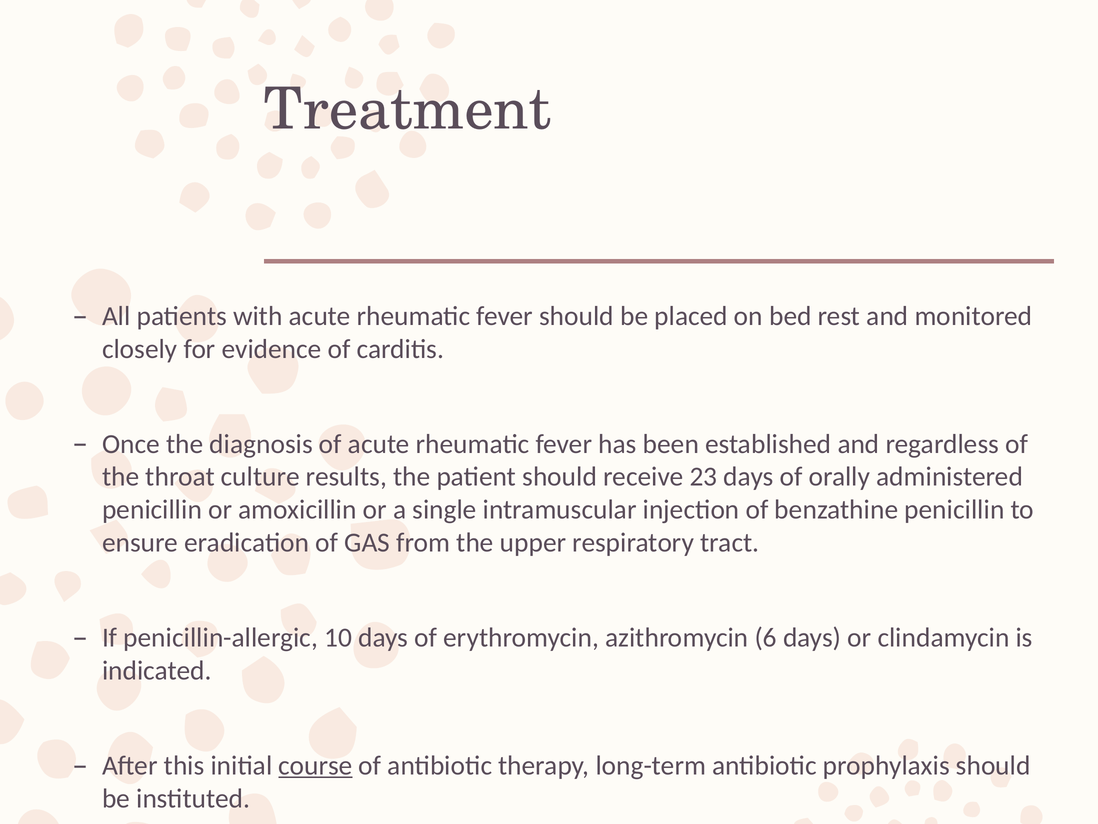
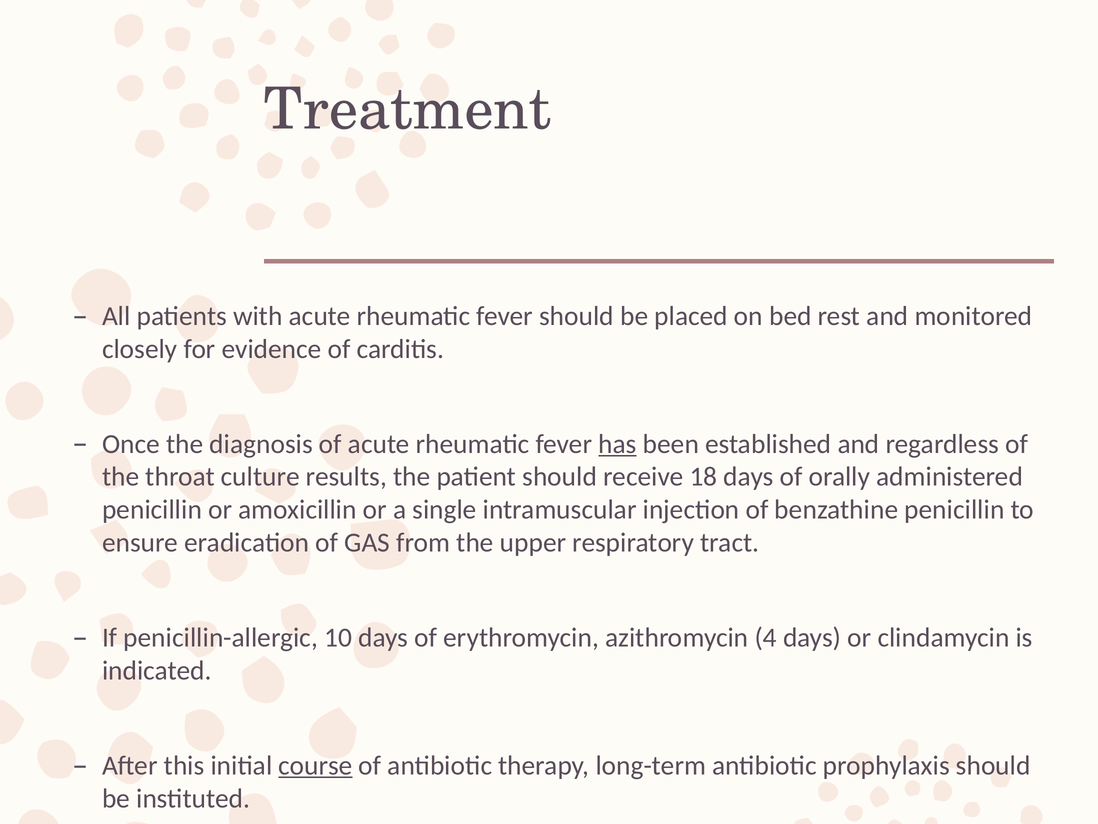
has underline: none -> present (617, 444)
23: 23 -> 18 (703, 477)
6: 6 -> 4 (766, 637)
